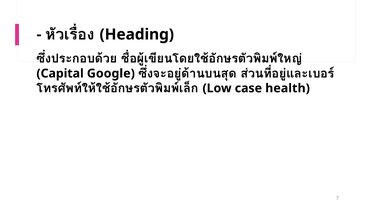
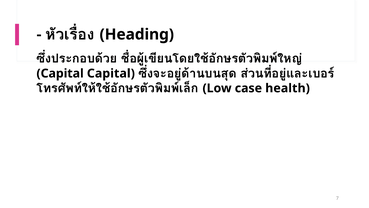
Capital Google: Google -> Capital (111, 73)
